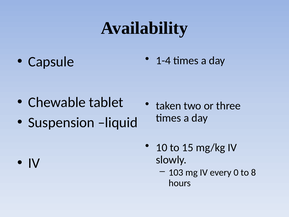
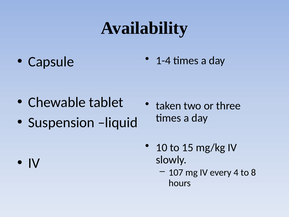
103: 103 -> 107 (176, 172)
0: 0 -> 4 (236, 172)
